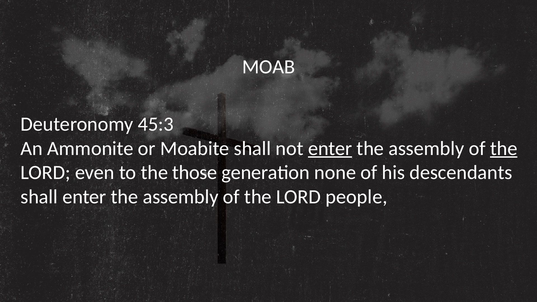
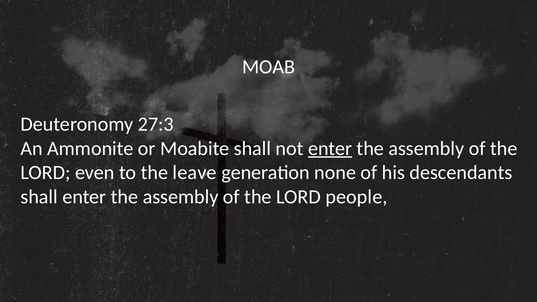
45:3: 45:3 -> 27:3 (156, 124)
the underline: present -> none (504, 148)
those: those -> leave (195, 173)
